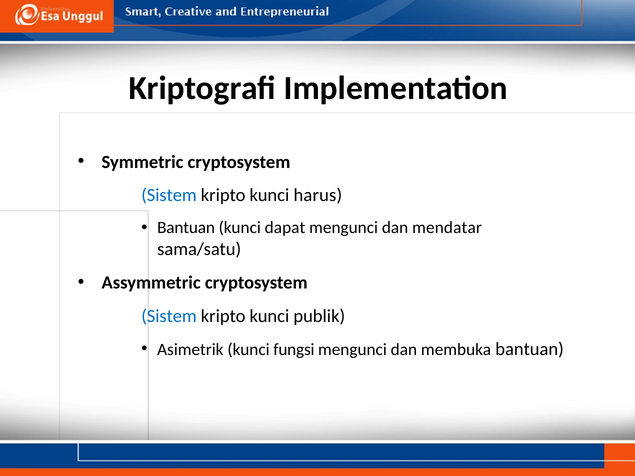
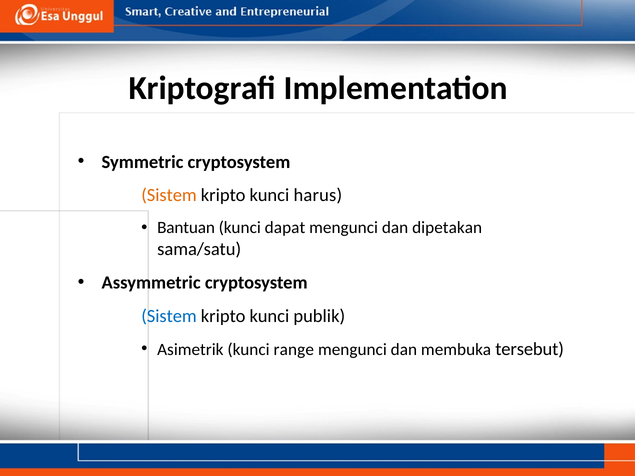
Sistem colour: blue -> orange (169, 195)
mendatar: mendatar -> dipetakan (447, 228)
fungsi: fungsi -> range (294, 350)
membuka bantuan: bantuan -> tersebut (530, 349)
